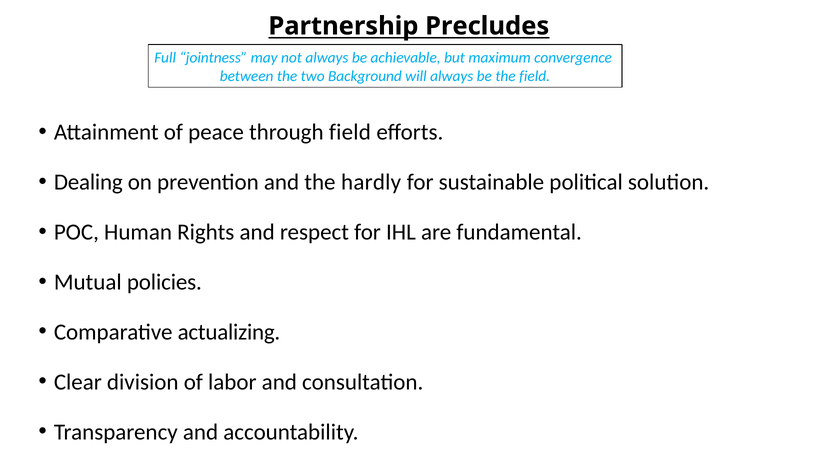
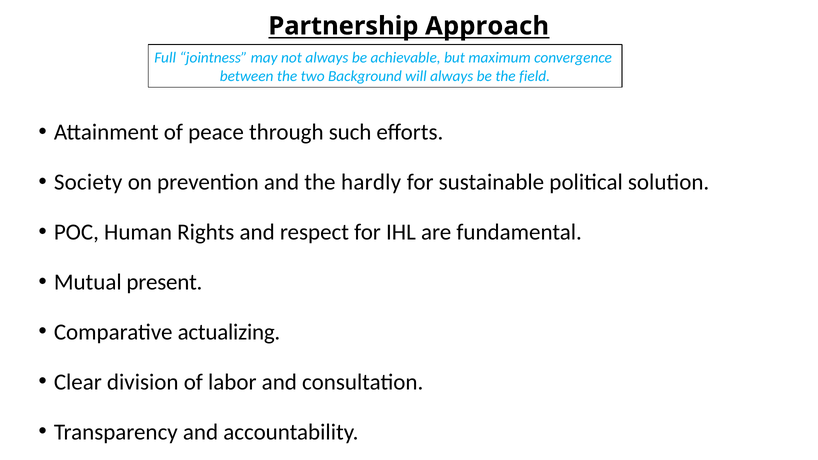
Precludes: Precludes -> Approach (487, 26)
through field: field -> such (350, 132)
Dealing: Dealing -> Society (88, 182)
policies: policies -> present (164, 282)
